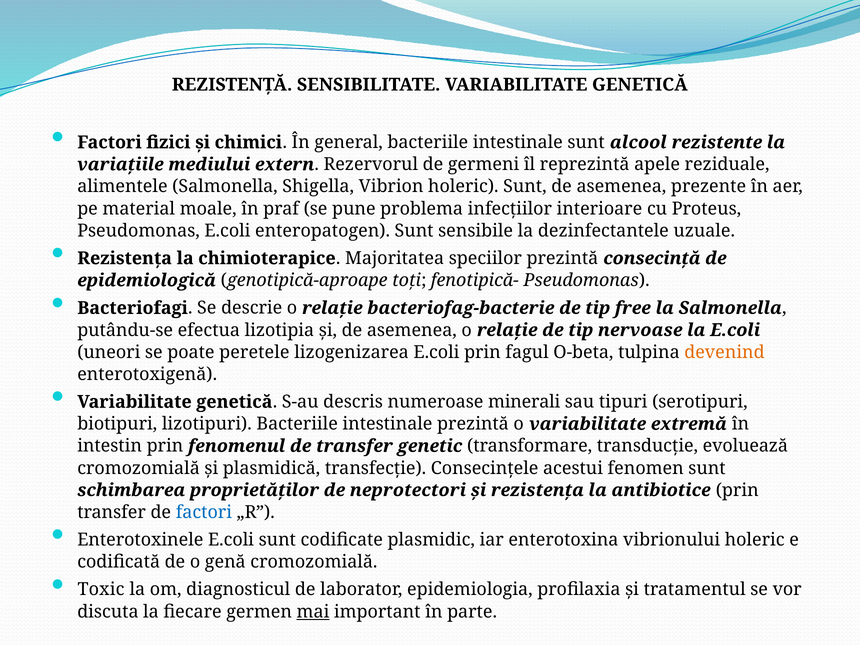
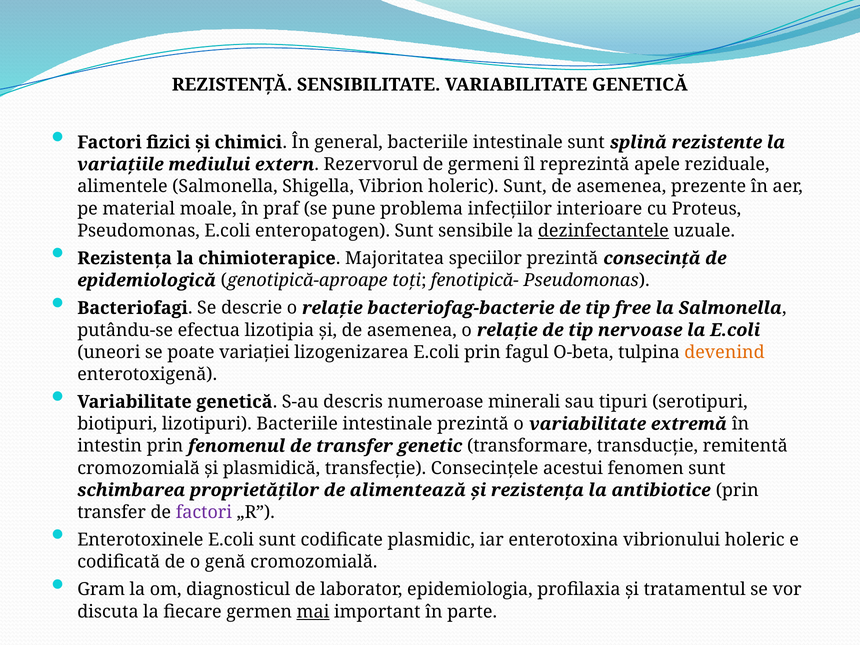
alcool: alcool -> splină (638, 142)
dezinfectantele underline: none -> present (603, 231)
peretele: peretele -> variaţiei (255, 352)
evoluează: evoluează -> remitentă (745, 446)
neprotectori: neprotectori -> alimentează (408, 490)
factori colour: blue -> purple (204, 512)
Toxic: Toxic -> Gram (101, 590)
